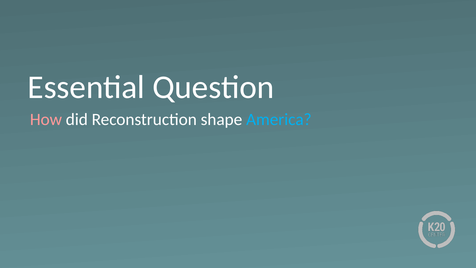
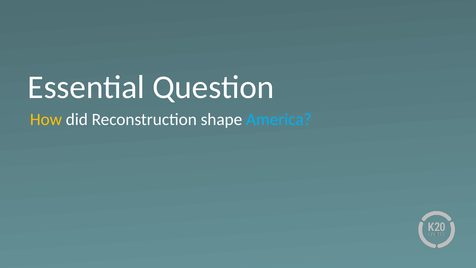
How colour: pink -> yellow (46, 120)
